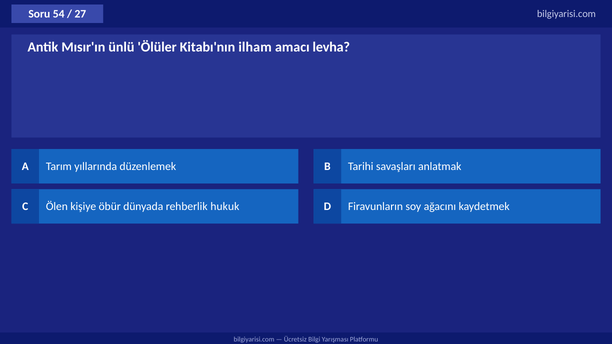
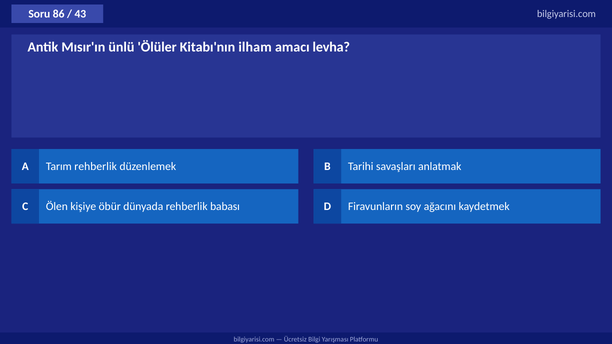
54: 54 -> 86 (59, 14)
27: 27 -> 43 (80, 14)
Tarım yıllarında: yıllarında -> rehberlik (96, 167)
hukuk: hukuk -> babası (225, 207)
